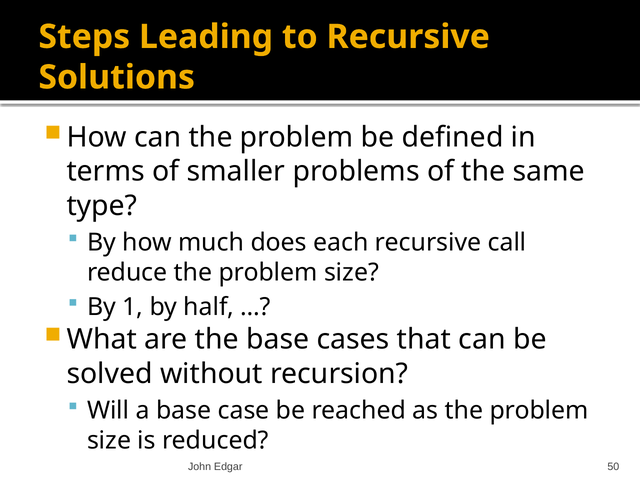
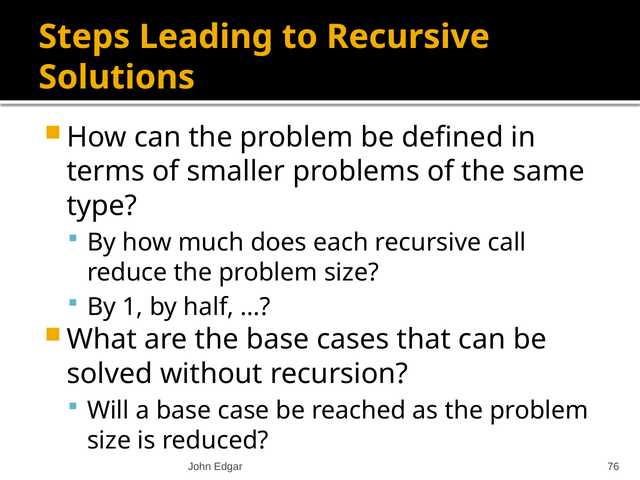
50: 50 -> 76 (613, 467)
